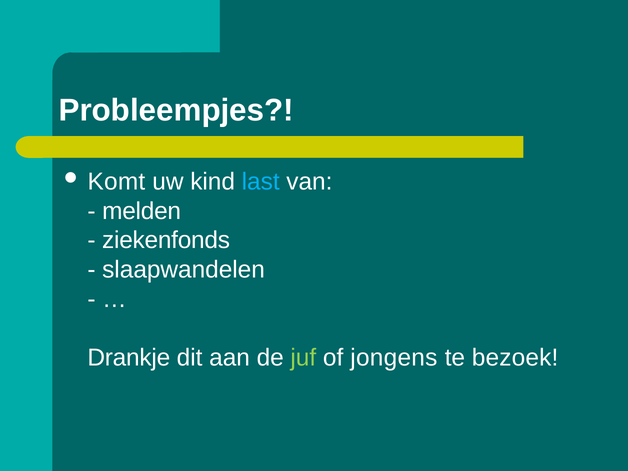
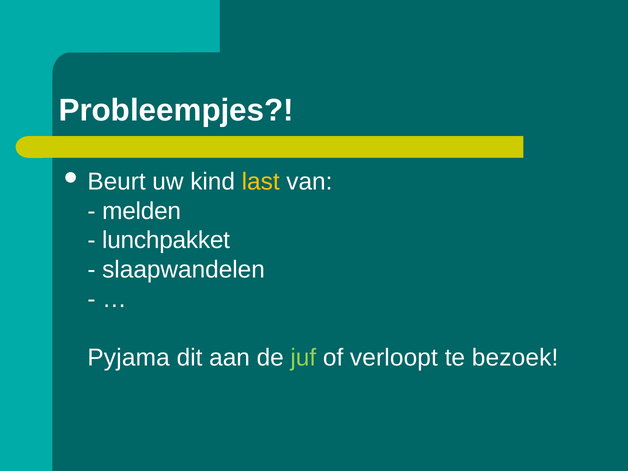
Komt: Komt -> Beurt (117, 182)
last colour: light blue -> yellow (261, 182)
ziekenfonds: ziekenfonds -> lunchpakket (166, 240)
Drankje: Drankje -> Pyjama (129, 358)
jongens: jongens -> verloopt (394, 358)
